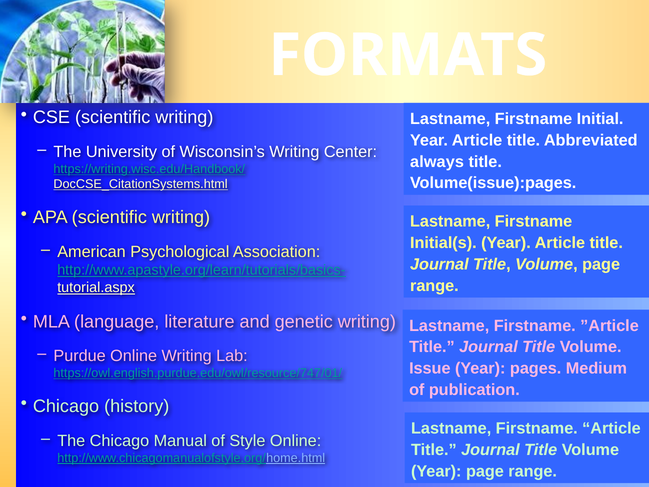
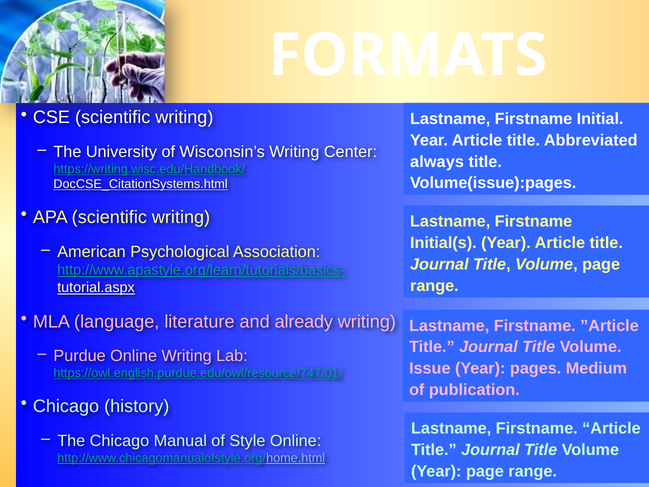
genetic: genetic -> already (304, 321)
